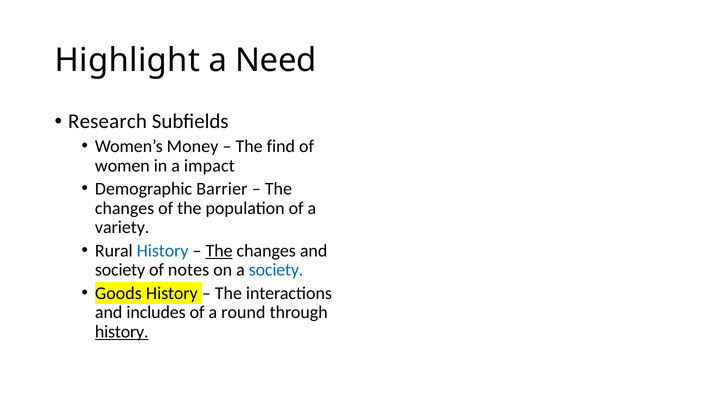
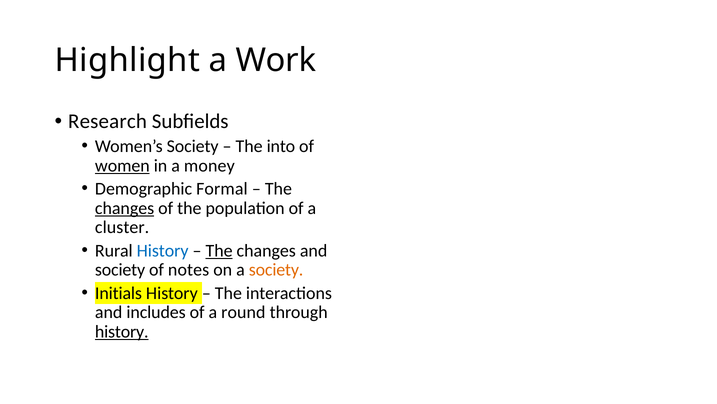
Need: Need -> Work (276, 60)
Women’s Money: Money -> Society (193, 146)
find: find -> into (281, 146)
women underline: none -> present (122, 165)
impact: impact -> money (209, 165)
Barrier: Barrier -> Formal (222, 188)
changes underline: none -> present (125, 208)
variety: variety -> cluster (122, 227)
society colour: blue -> orange (276, 269)
Goods: Goods -> Initials (118, 293)
